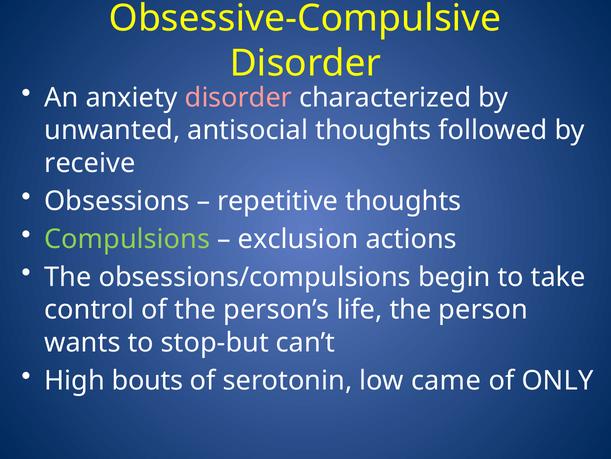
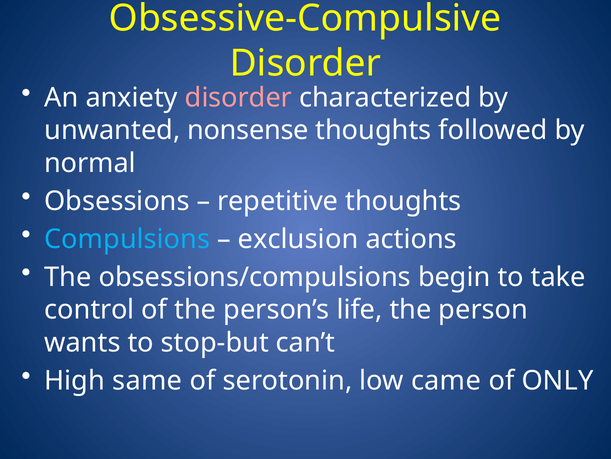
antisocial: antisocial -> nonsense (248, 130)
receive: receive -> normal (90, 163)
Compulsions colour: light green -> light blue (127, 239)
bouts: bouts -> same (147, 380)
